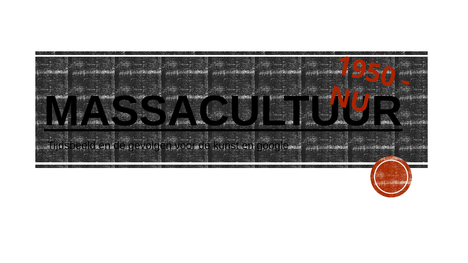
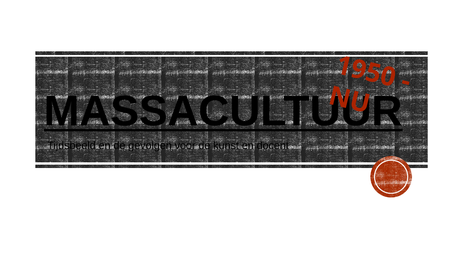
google: google -> docent (273, 146)
